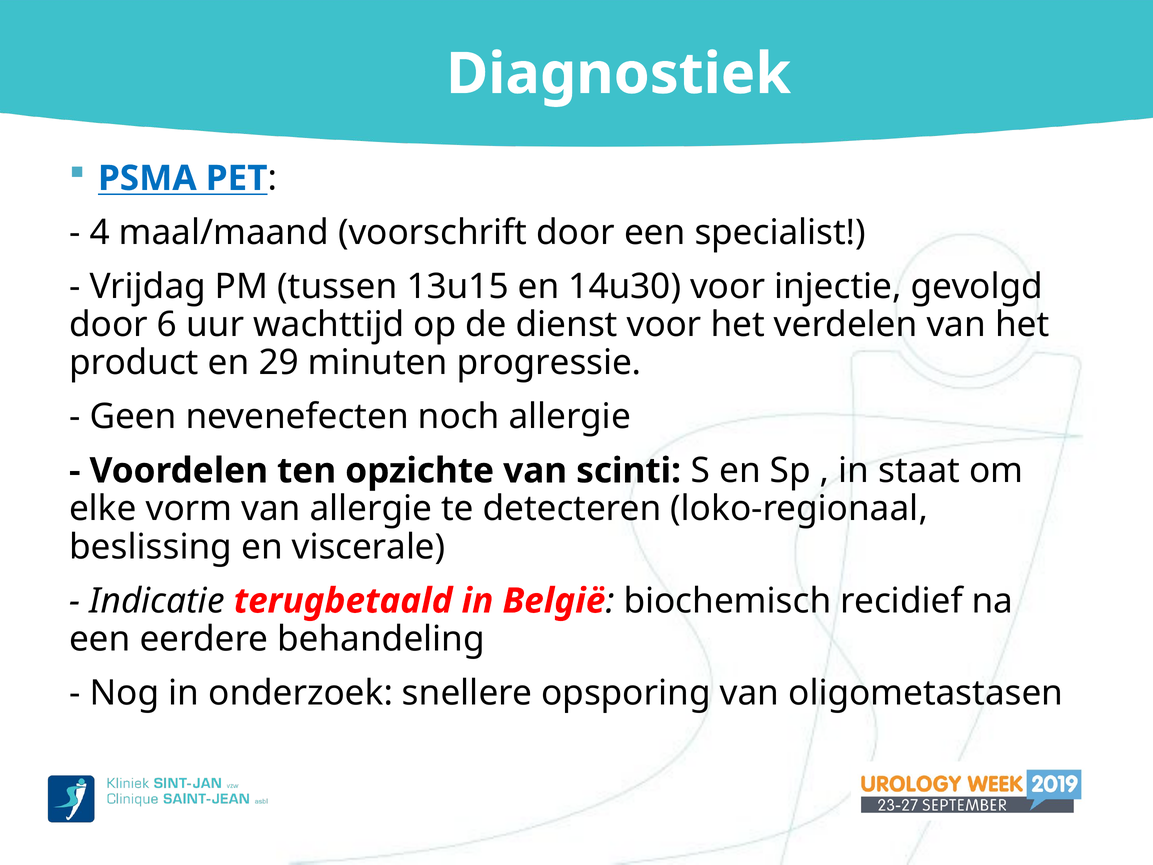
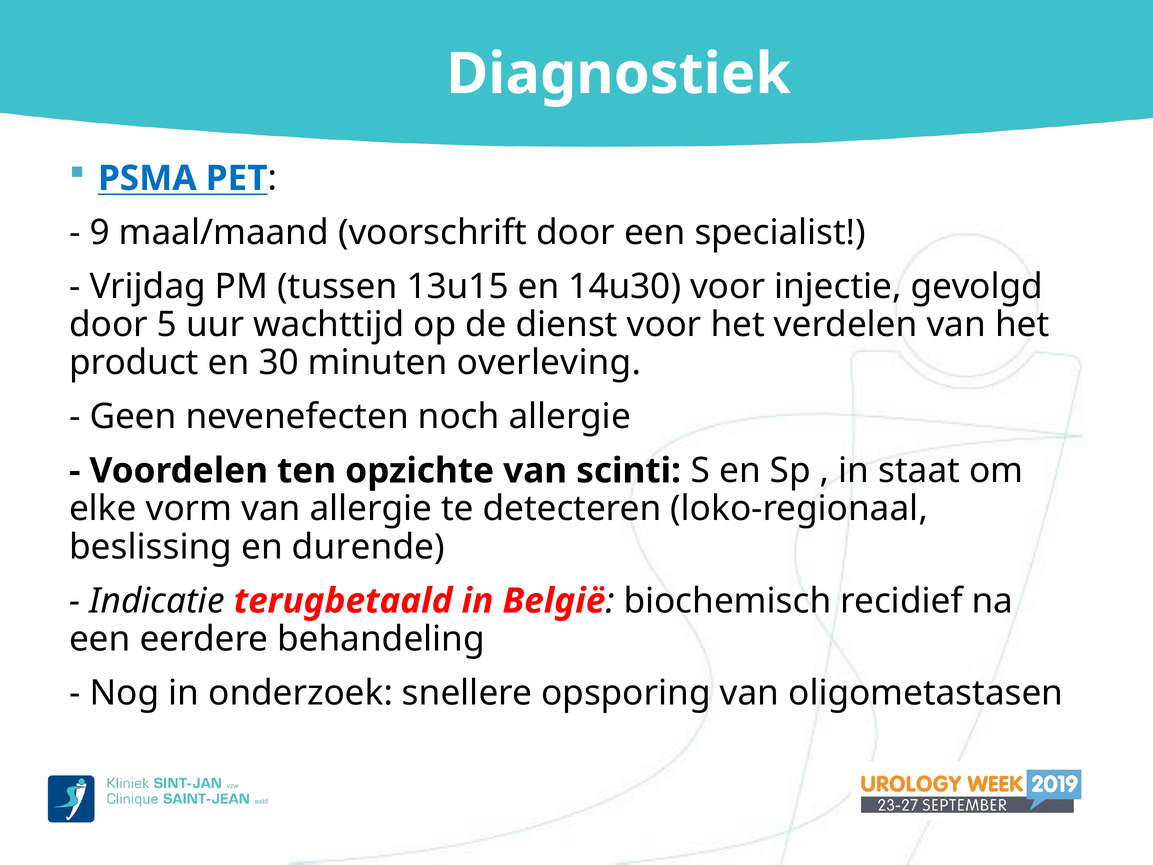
4: 4 -> 9 (100, 232)
6: 6 -> 5 (167, 324)
29: 29 -> 30 (279, 363)
progressie: progressie -> overleving (549, 363)
viscerale: viscerale -> durende (368, 547)
